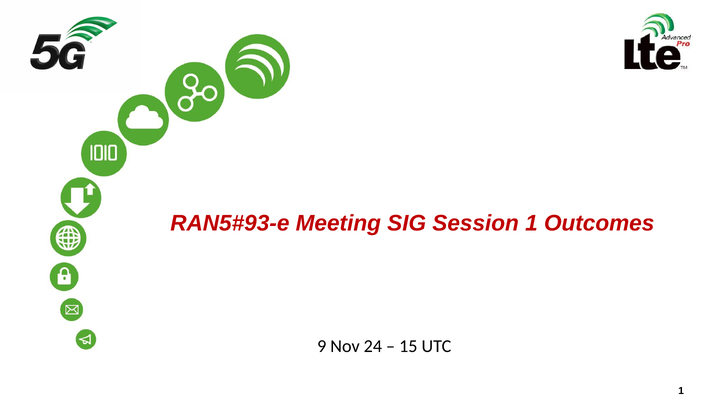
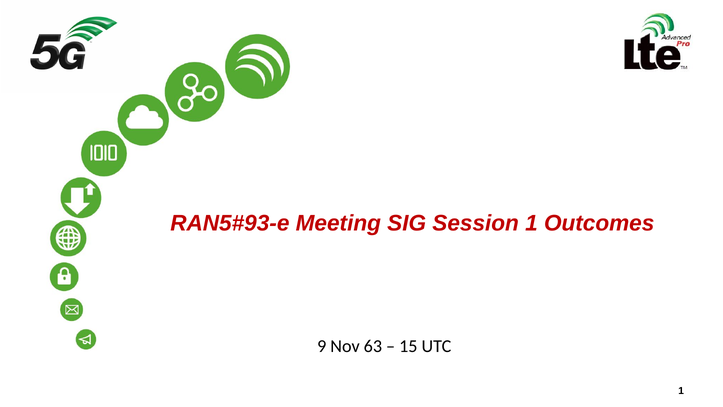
24: 24 -> 63 (373, 346)
